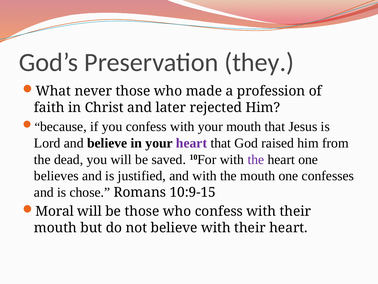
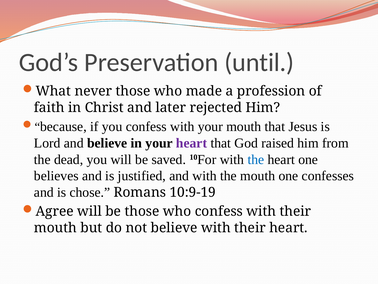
they: they -> until (259, 62)
the colour: purple -> blue (256, 159)
10:9-15: 10:9-15 -> 10:9-19 (193, 192)
Moral: Moral -> Agree (55, 211)
